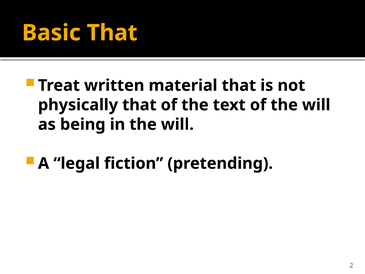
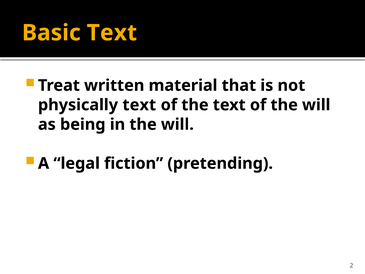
Basic That: That -> Text (112, 33)
physically that: that -> text (139, 105)
